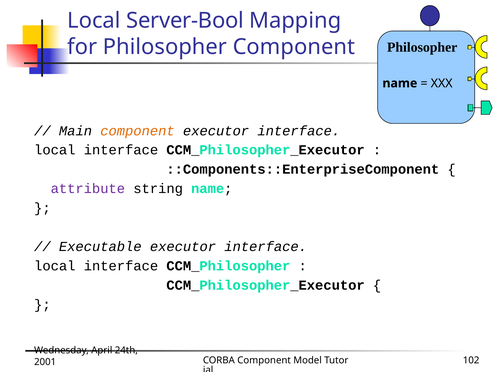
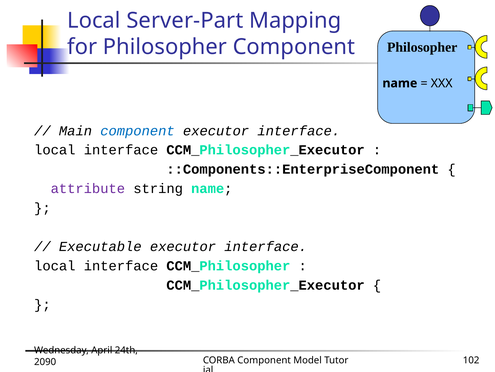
Server-Bool: Server-Bool -> Server-Part (185, 20)
component colour: orange -> blue (137, 131)
2001: 2001 -> 2090 (45, 361)
